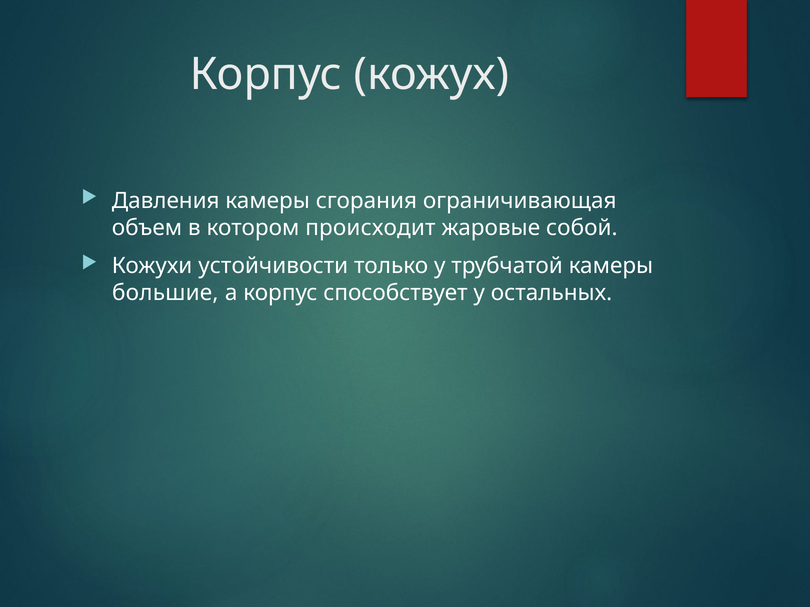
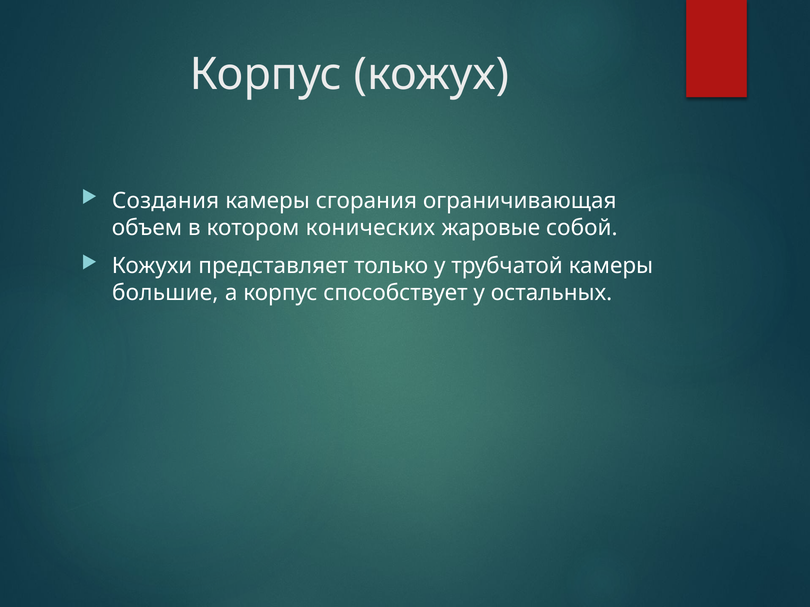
Давления: Давления -> Создания (166, 201)
происходит: происходит -> конических (370, 228)
устойчивости: устойчивости -> представляет (273, 266)
